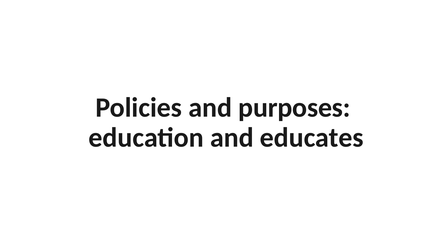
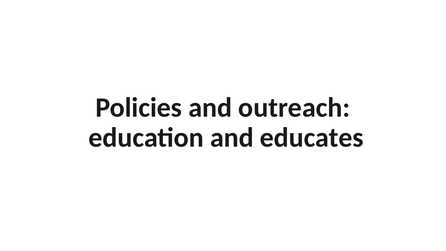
purposes: purposes -> outreach (294, 107)
